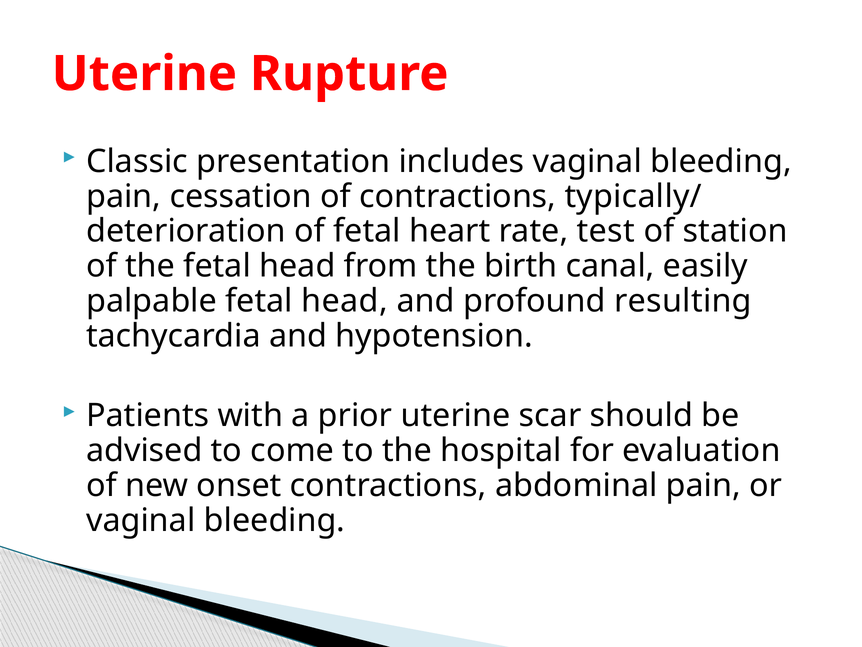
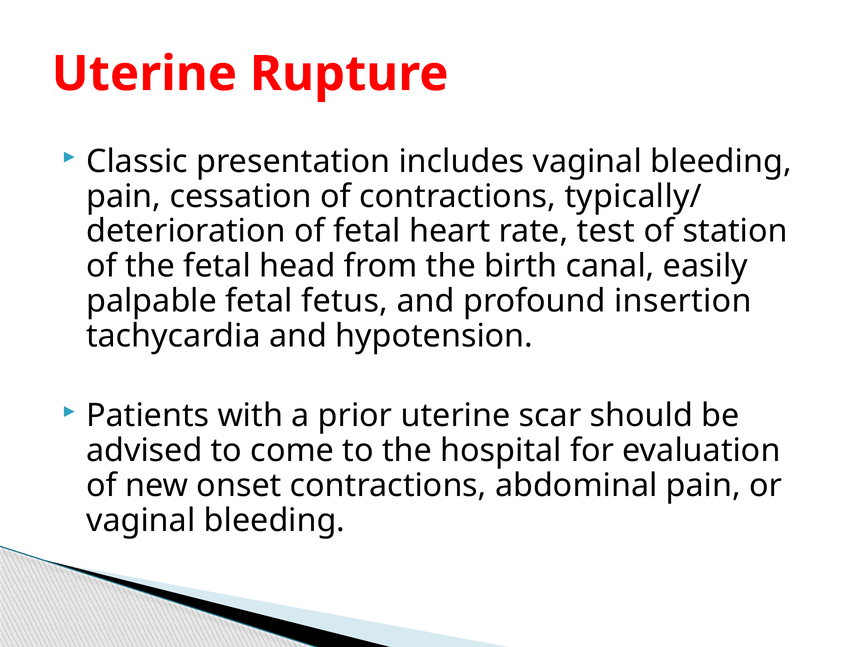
palpable fetal head: head -> fetus (345, 301)
resulting: resulting -> insertion (683, 301)
